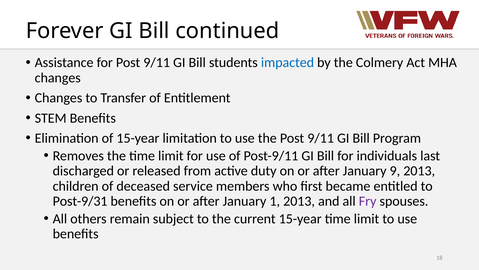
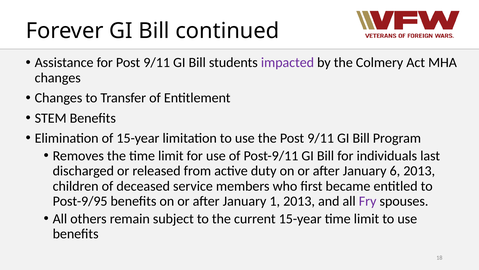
impacted colour: blue -> purple (287, 63)
9: 9 -> 6 (395, 171)
Post-9/31: Post-9/31 -> Post-9/95 (80, 201)
